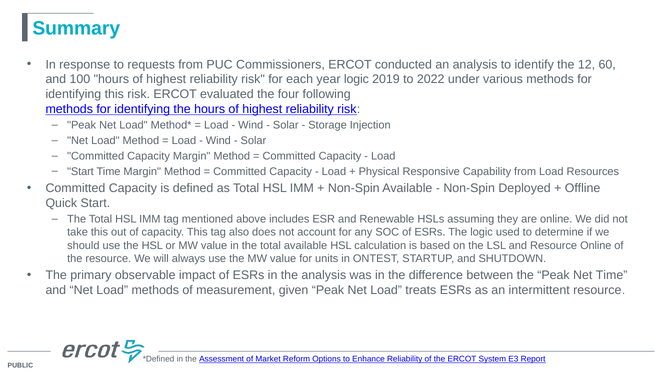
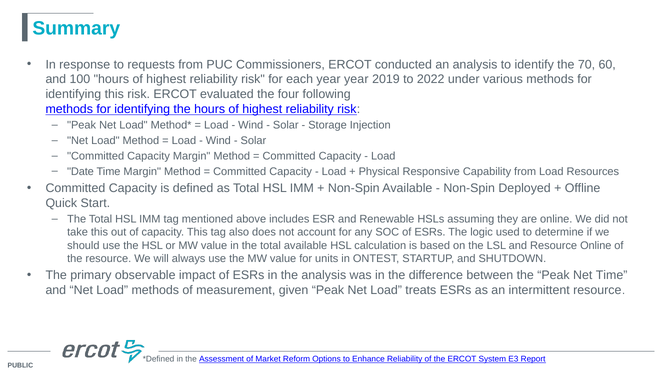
12: 12 -> 70 (586, 64)
year logic: logic -> year (356, 79)
Start: Start -> Date (80, 171)
